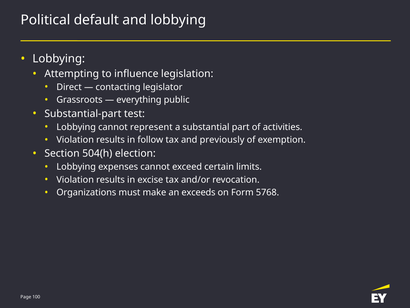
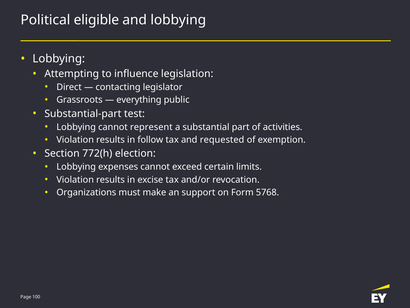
default: default -> eligible (96, 20)
previously: previously -> requested (222, 140)
504(h: 504(h -> 772(h (97, 153)
exceeds: exceeds -> support (198, 192)
